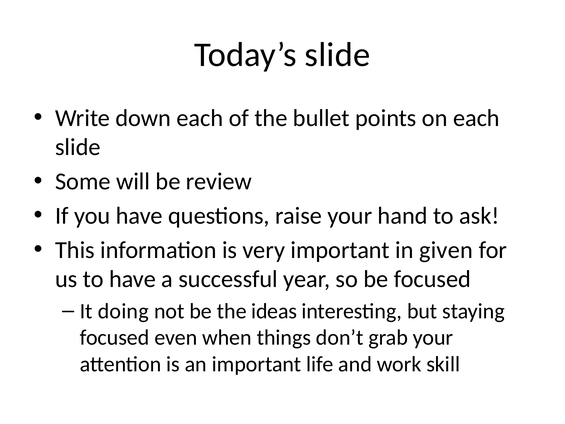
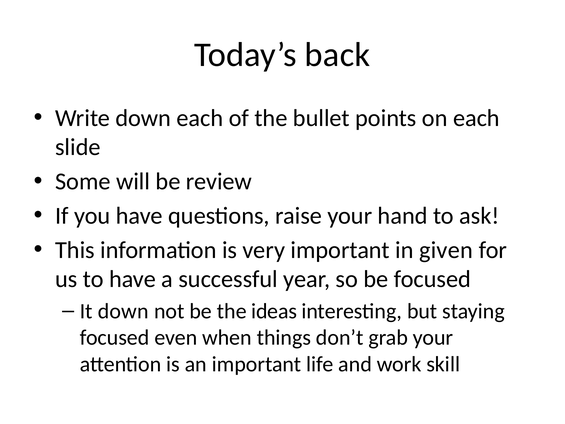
Today’s slide: slide -> back (337, 55)
It doing: doing -> down (123, 311)
